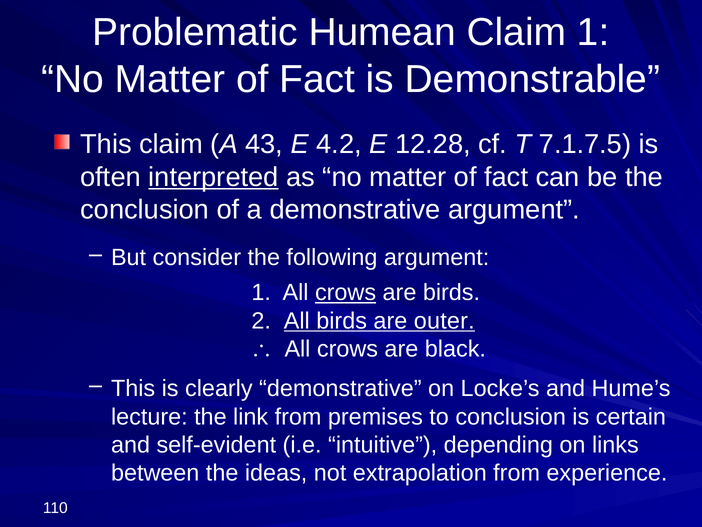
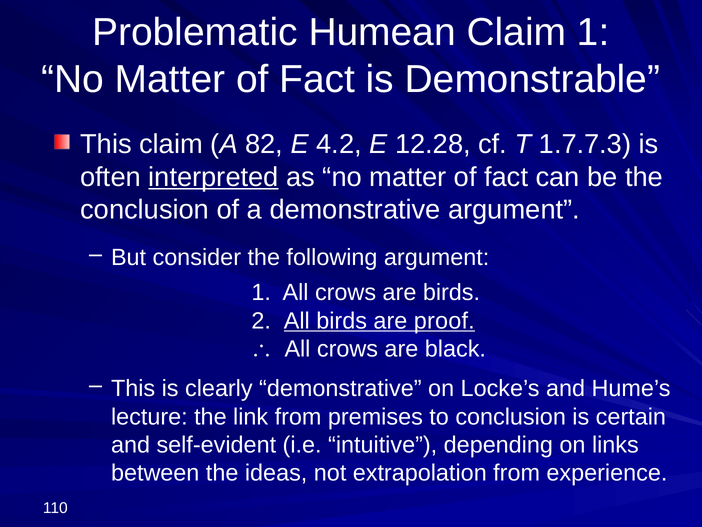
43: 43 -> 82 (264, 144)
7.1.7.5: 7.1.7.5 -> 1.7.7.3 (585, 144)
crows underline: present -> none (346, 292)
outer: outer -> proof (444, 321)
